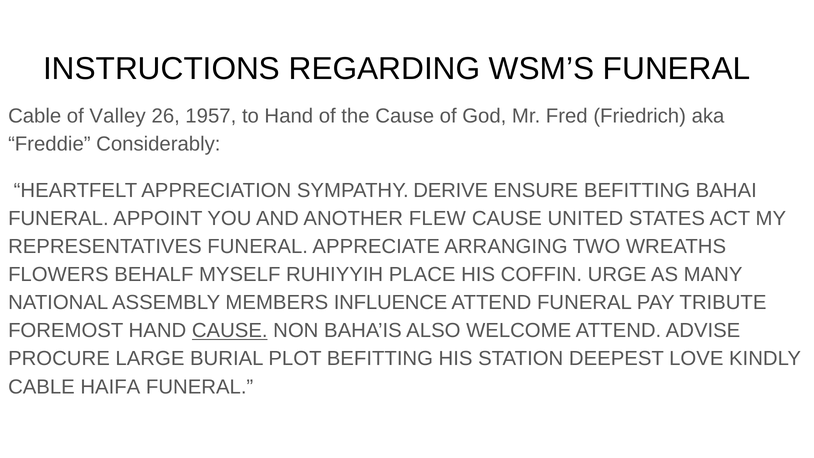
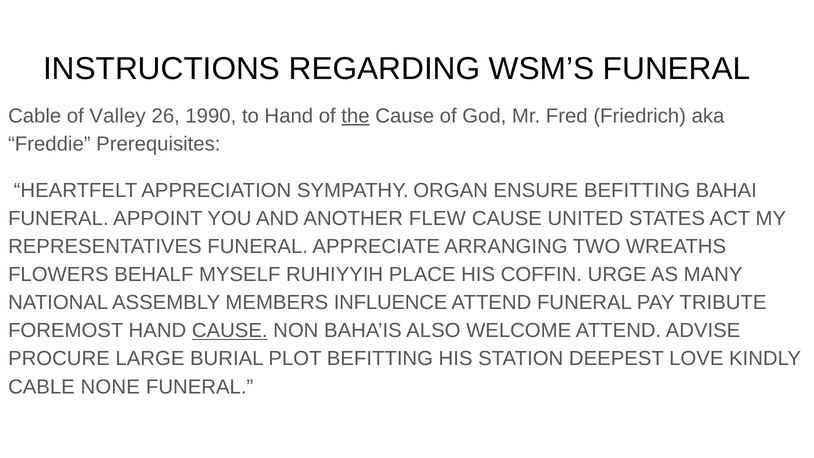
1957: 1957 -> 1990 (211, 116)
the underline: none -> present (355, 116)
Considerably: Considerably -> Prerequisites (158, 144)
DERIVE: DERIVE -> ORGAN (451, 190)
HAIFA: HAIFA -> NONE (110, 387)
